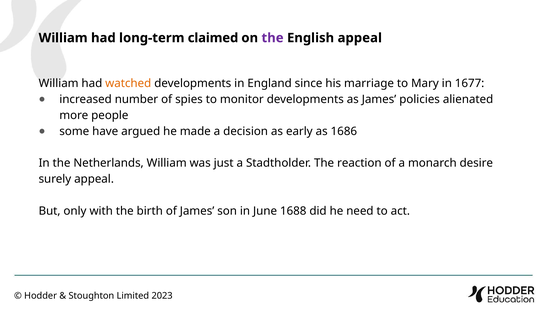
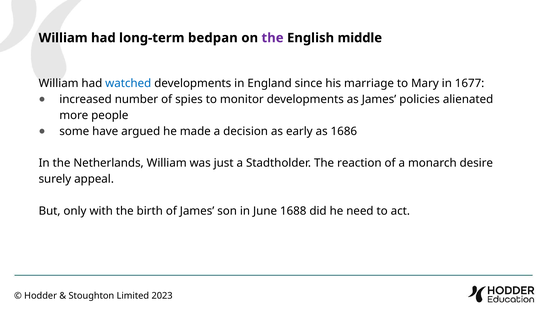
claimed: claimed -> bedpan (213, 38)
English appeal: appeal -> middle (360, 38)
watched colour: orange -> blue (128, 83)
